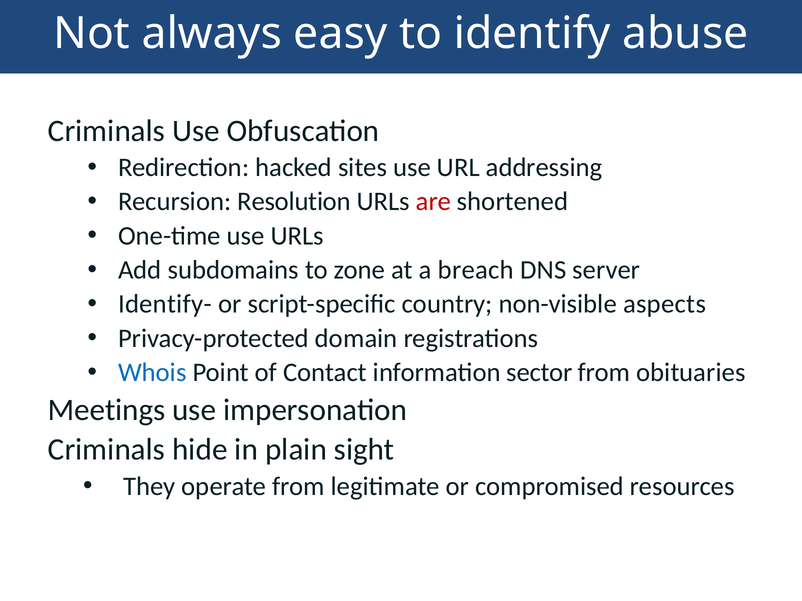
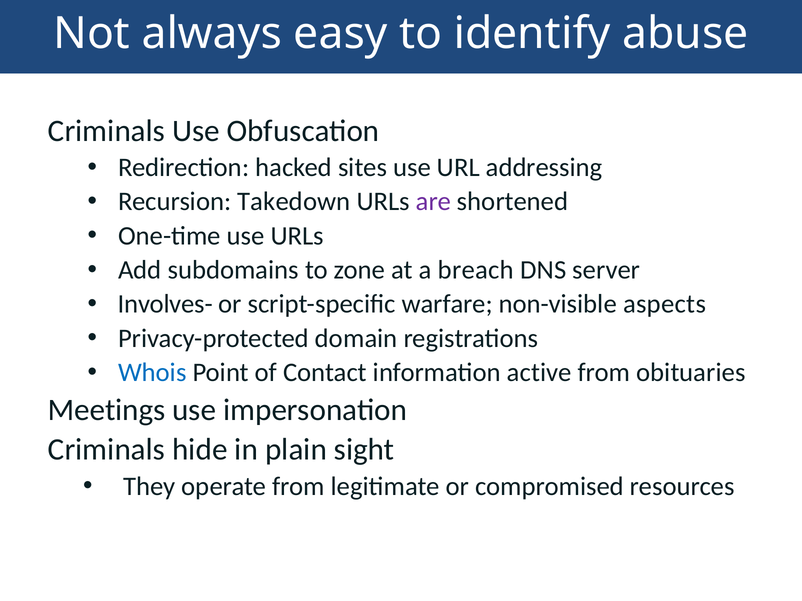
Resolution: Resolution -> Takedown (294, 202)
are colour: red -> purple (433, 202)
Identify-: Identify- -> Involves- (165, 304)
country: country -> warfare (447, 304)
sector: sector -> active (539, 373)
